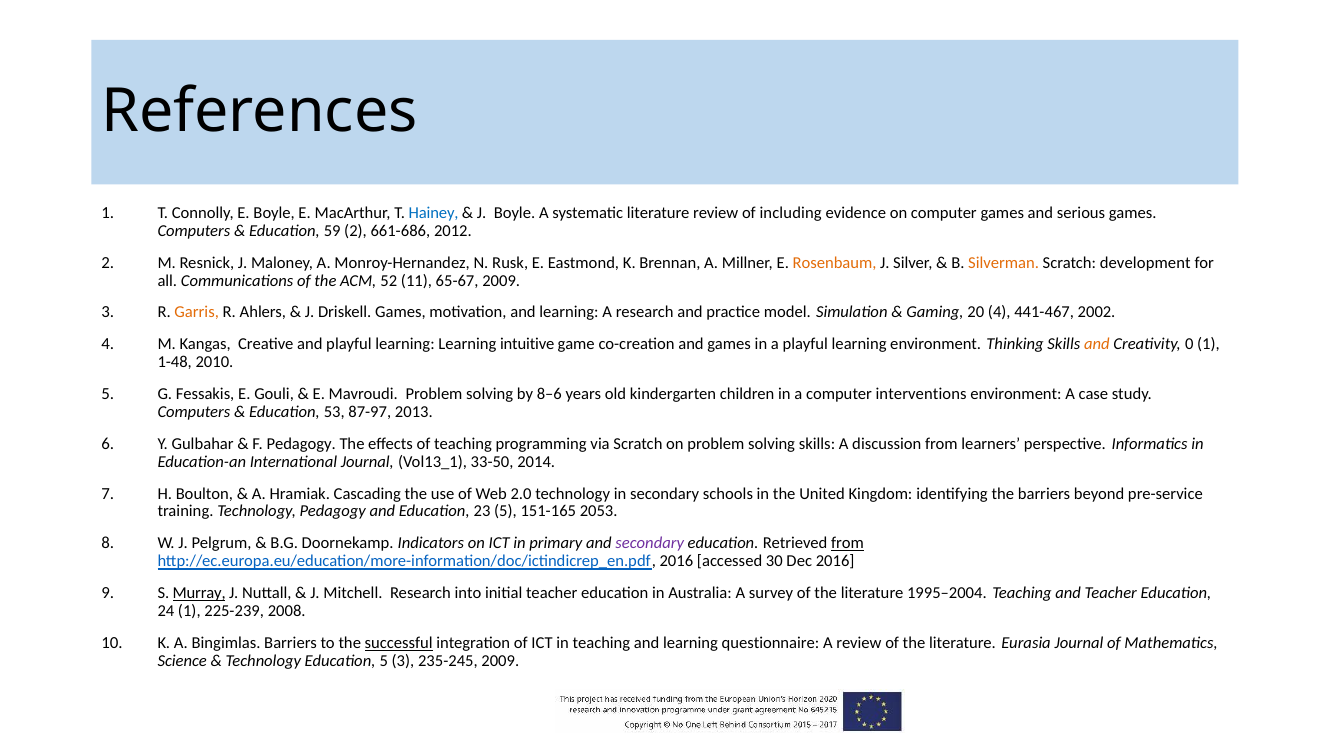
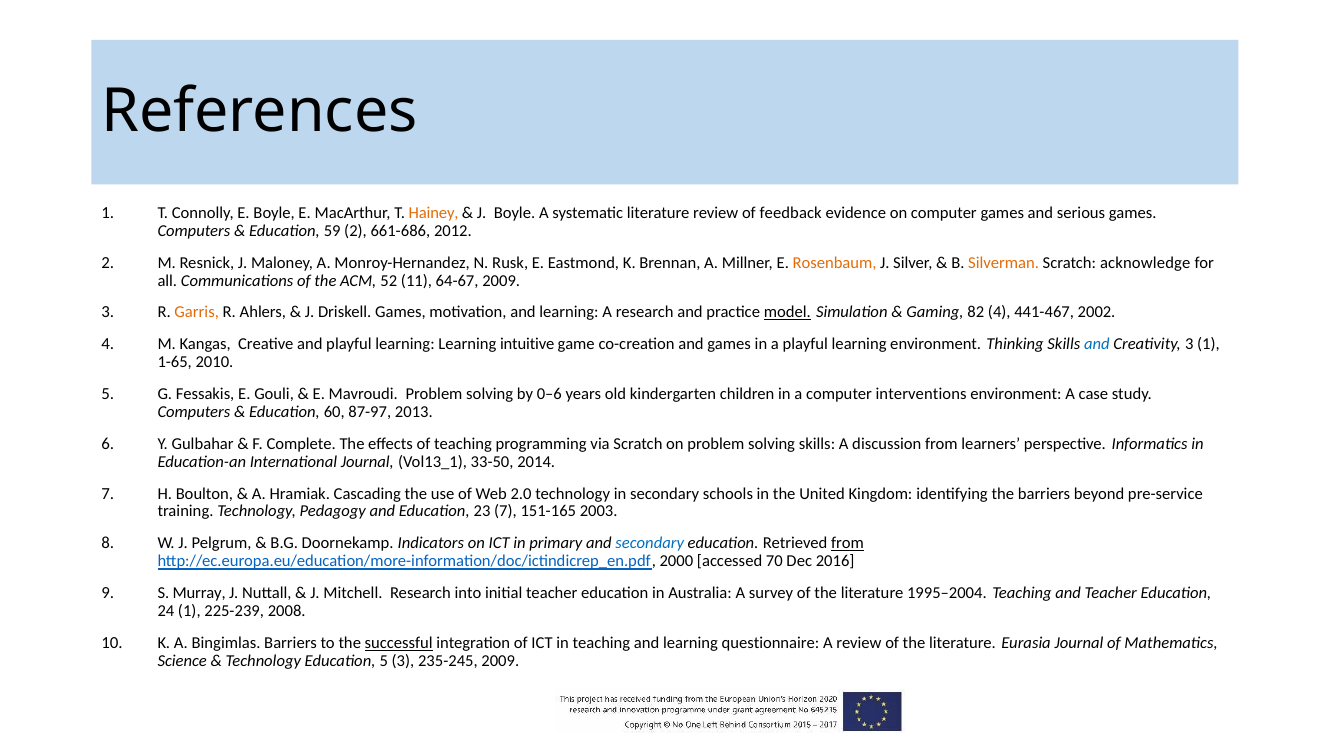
Hainey colour: blue -> orange (434, 213)
including: including -> feedback (791, 213)
development: development -> acknowledge (1145, 263)
65-67: 65-67 -> 64-67 (457, 281)
model underline: none -> present (787, 313)
20: 20 -> 82 (976, 313)
and colour: orange -> blue (1097, 344)
Creativity 0: 0 -> 3 (1189, 344)
1-48: 1-48 -> 1-65 (175, 362)
8–6: 8–6 -> 0–6 (549, 394)
53: 53 -> 60 (334, 412)
F Pedagogy: Pedagogy -> Complete (301, 444)
23 5: 5 -> 7 (505, 512)
2053: 2053 -> 2003 (599, 512)
secondary colour: purple -> blue (650, 543)
http://ec.europa.eu/education/more-information/doc/ictindicrep_en.pdf 2016: 2016 -> 2000 (676, 562)
30: 30 -> 70 (774, 562)
Murray underline: present -> none (199, 593)
